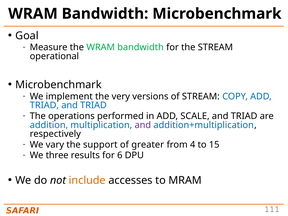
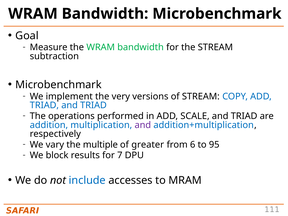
operational: operational -> subtraction (54, 56)
support: support -> multiple (100, 145)
4: 4 -> 6 (193, 145)
15: 15 -> 95 (214, 145)
three: three -> block (57, 155)
6: 6 -> 7 (120, 155)
include colour: orange -> blue (87, 180)
